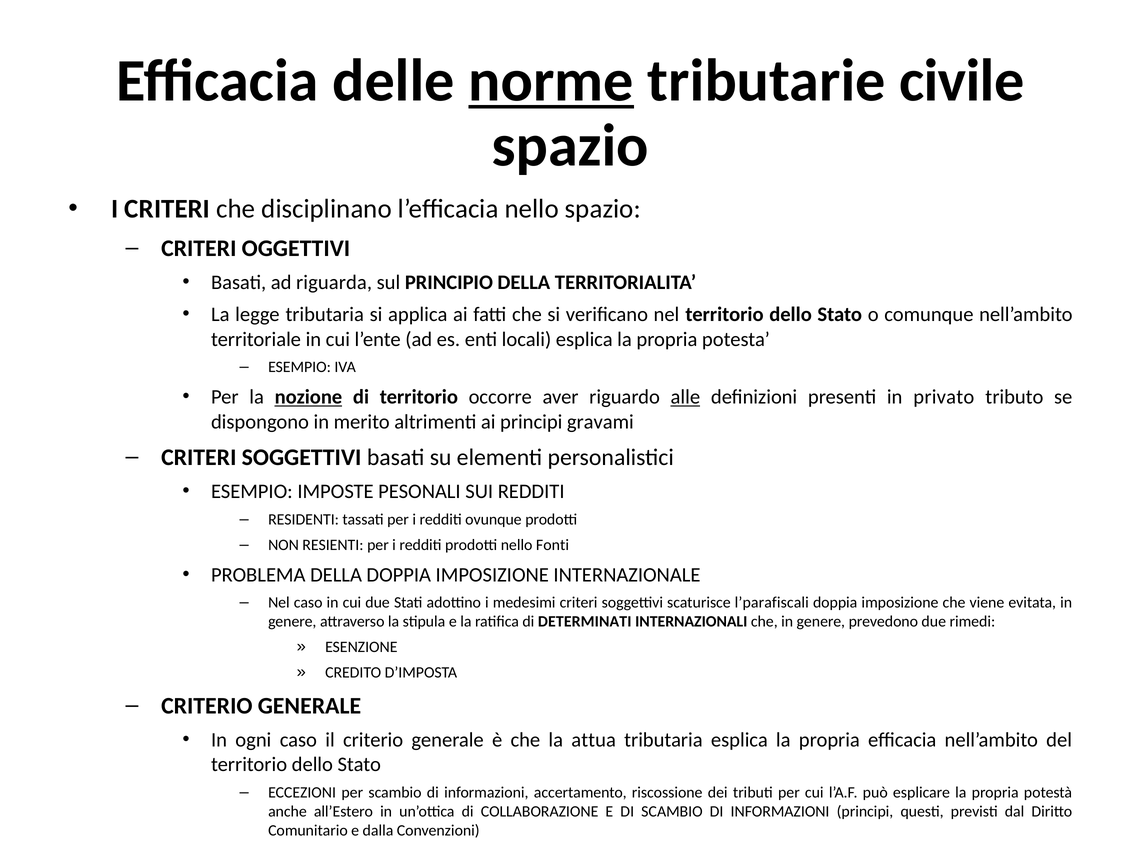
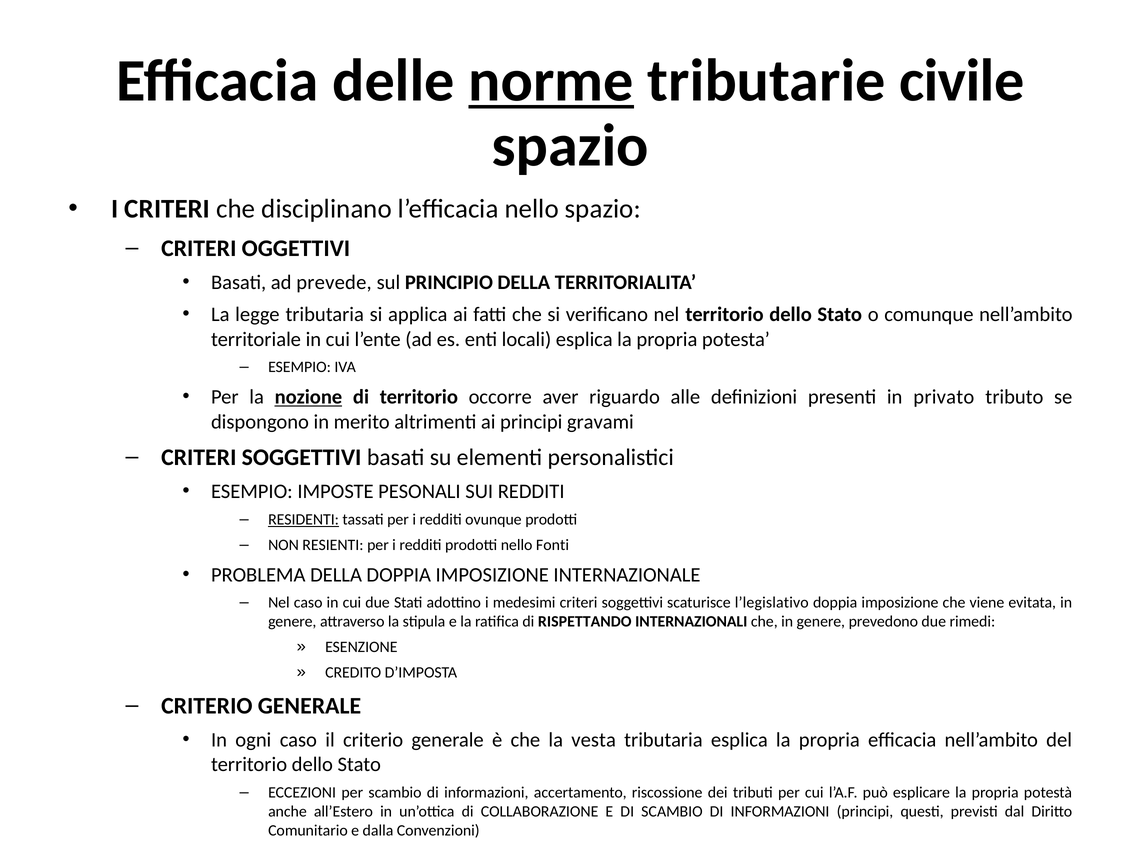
riguarda: riguarda -> prevede (334, 282)
alle underline: present -> none (685, 397)
RESIDENTI underline: none -> present (304, 519)
l’parafiscali: l’parafiscali -> l’legislativo (772, 602)
DETERMINATI: DETERMINATI -> RISPETTANDO (585, 622)
attua: attua -> vesta (594, 740)
